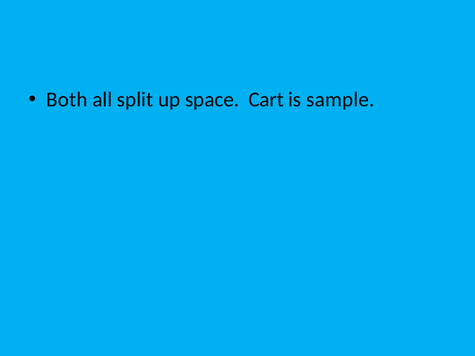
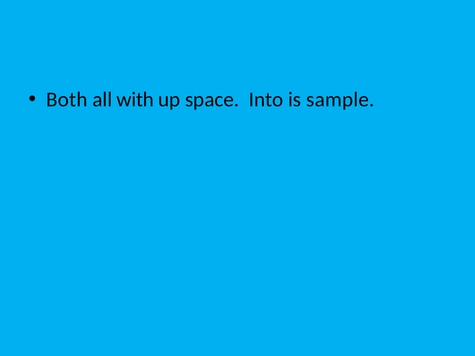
split: split -> with (135, 100)
Cart: Cart -> Into (266, 100)
